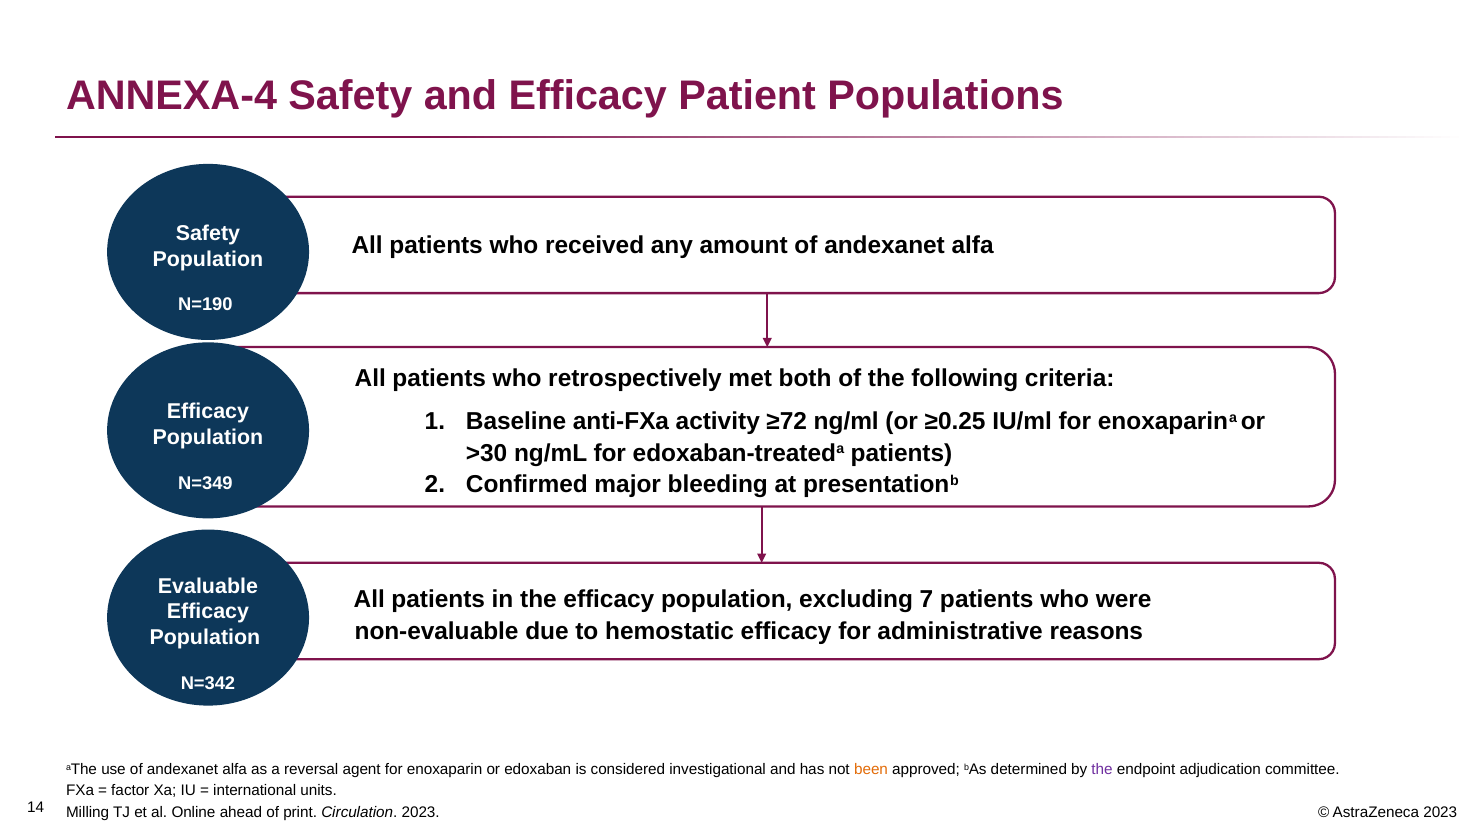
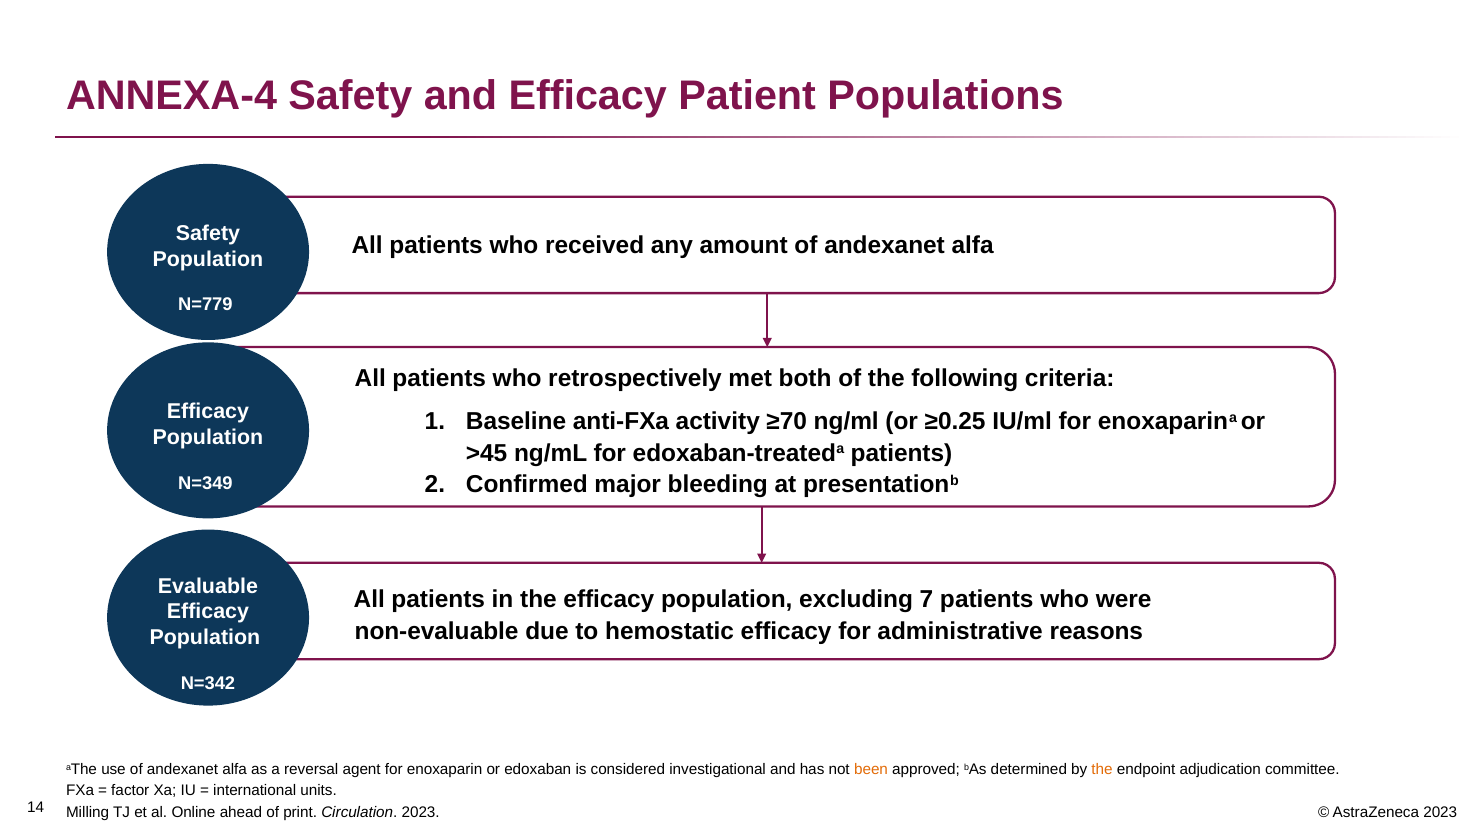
N=190: N=190 -> N=779 (205, 305)
≥72: ≥72 -> ≥70 (787, 422)
>30: >30 -> >45 (487, 453)
the colour: purple -> orange (1102, 770)
